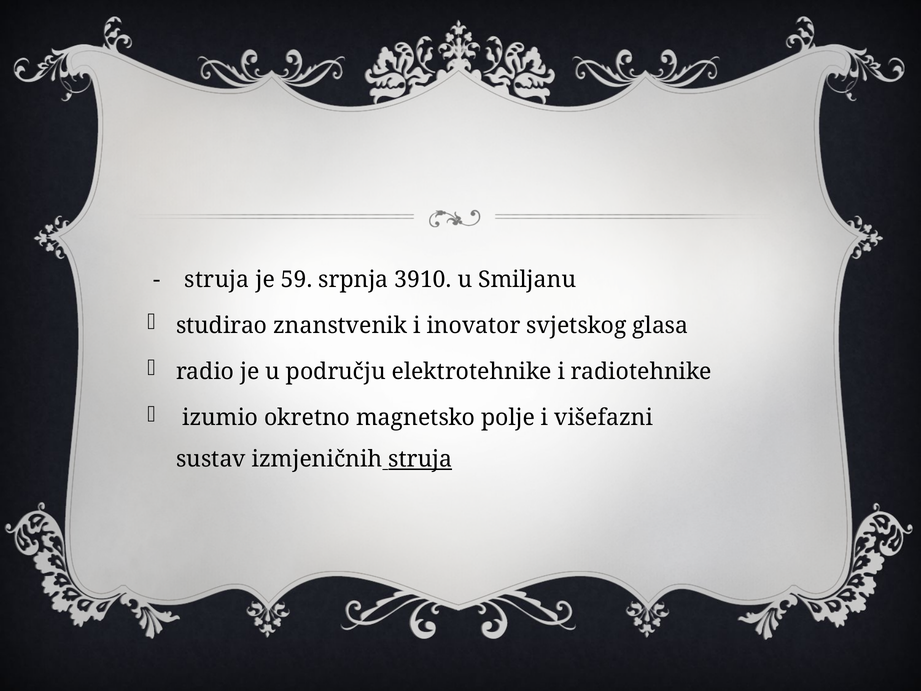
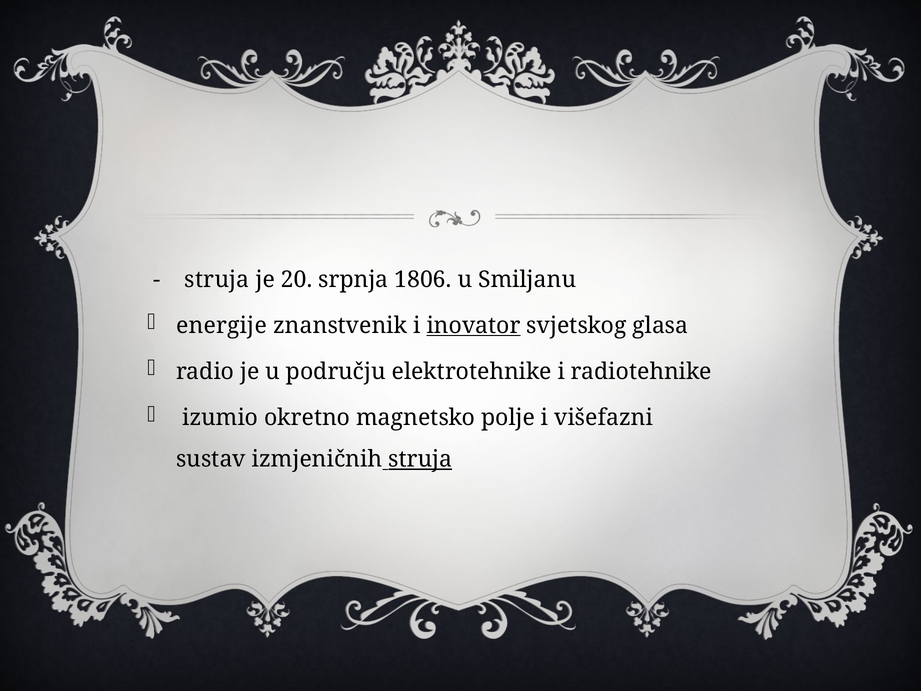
59: 59 -> 20 (297, 279)
3910: 3910 -> 1806 (423, 279)
studirao: studirao -> energije (222, 325)
inovator underline: none -> present (474, 325)
